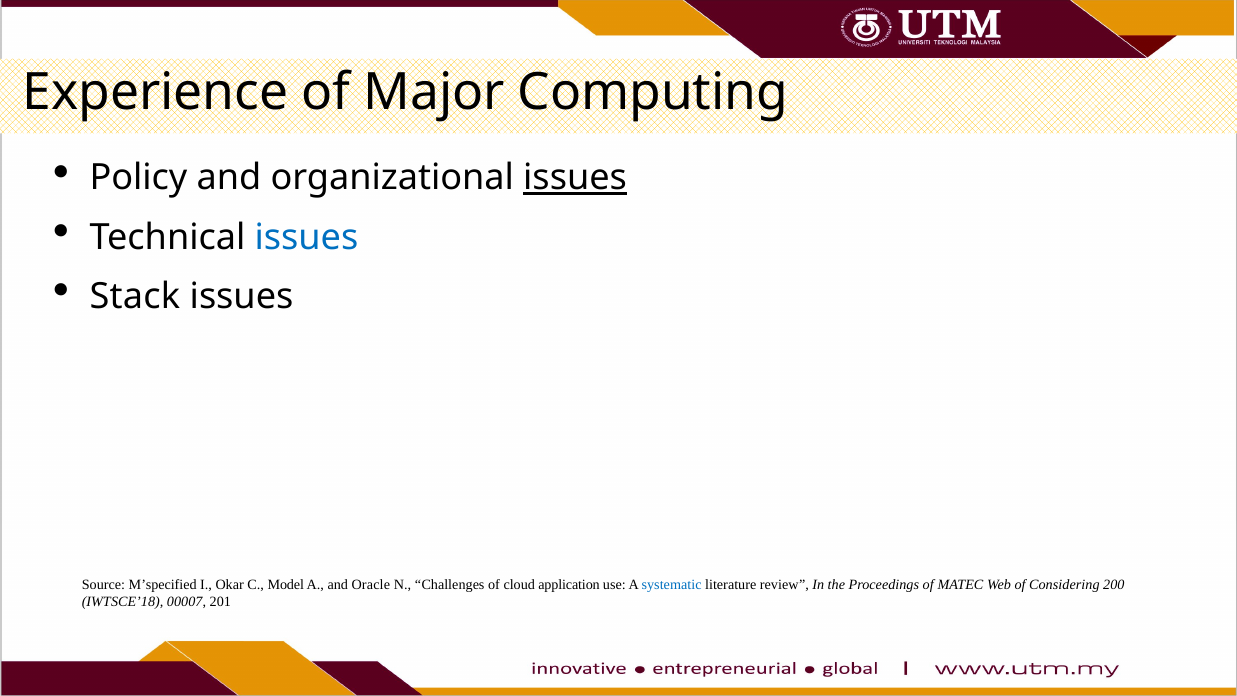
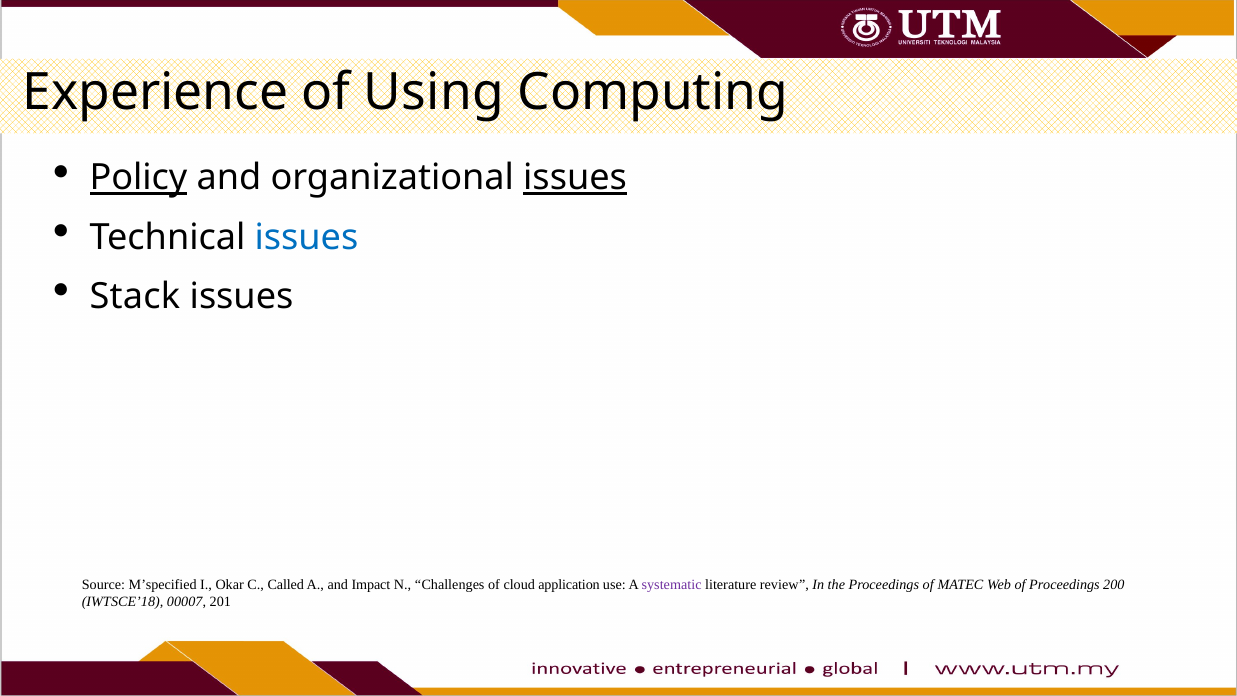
Major: Major -> Using (434, 93)
Policy underline: none -> present (139, 178)
Model: Model -> Called (286, 585)
Oracle: Oracle -> Impact (371, 585)
systematic colour: blue -> purple (672, 585)
of Considering: Considering -> Proceedings (1064, 585)
